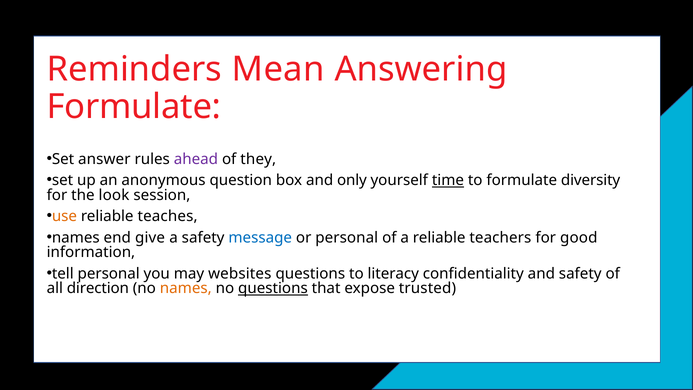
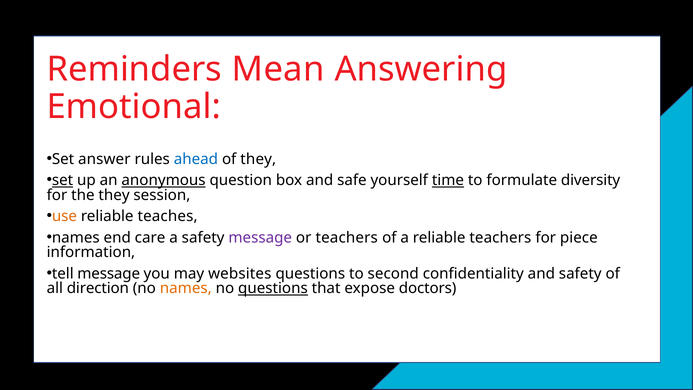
Formulate: Formulate -> Emotional (134, 107)
ahead colour: purple -> blue (196, 159)
set underline: none -> present (63, 180)
anonymous underline: none -> present (164, 180)
only: only -> safe (352, 180)
the look: look -> they (114, 195)
give: give -> care (150, 237)
message colour: blue -> purple (260, 237)
or personal: personal -> teachers (347, 237)
good: good -> piece (579, 237)
tell personal: personal -> message (109, 273)
literacy: literacy -> second (393, 273)
trusted: trusted -> doctors (428, 288)
